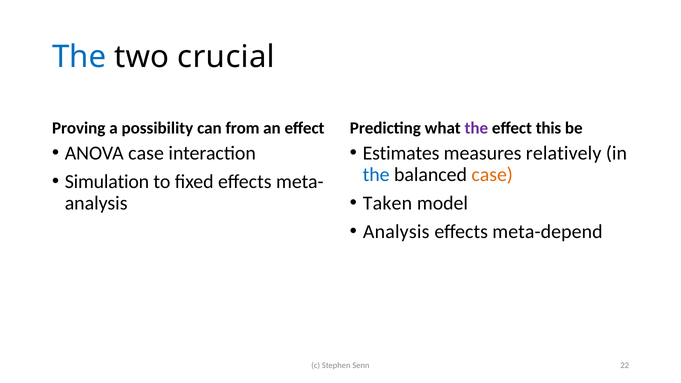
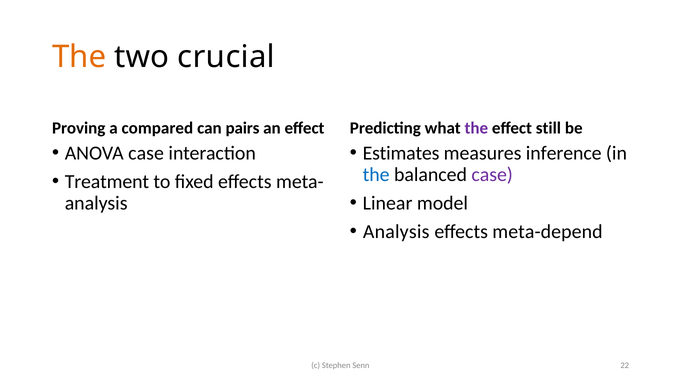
The colour: blue -> orange (79, 57)
possibility: possibility -> compared (157, 128)
from: from -> pairs (243, 128)
this: this -> still (548, 128)
relatively: relatively -> inference (564, 153)
case colour: orange -> purple (492, 175)
Simulation: Simulation -> Treatment (107, 182)
Taken: Taken -> Linear (388, 203)
